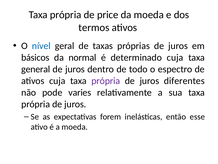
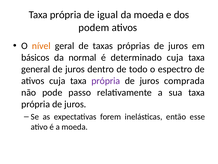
price: price -> igual (108, 15)
termos: termos -> podem (94, 27)
nível colour: blue -> orange (41, 46)
diferentes: diferentes -> comprada (184, 81)
varies: varies -> passo (80, 92)
